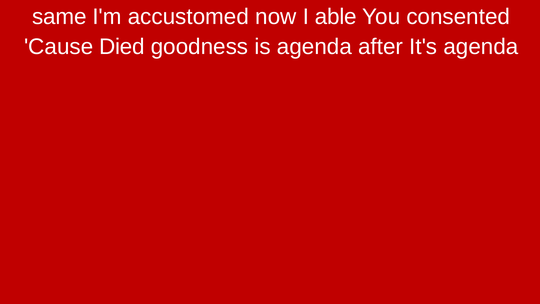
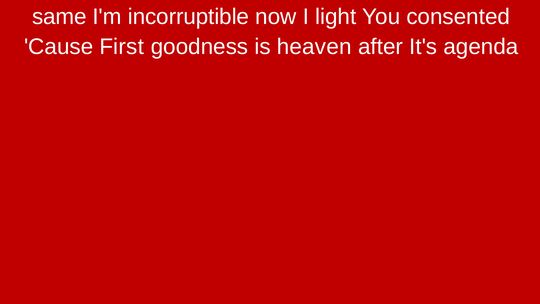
accustomed: accustomed -> incorruptible (188, 17)
able: able -> light (336, 17)
Died: Died -> First (122, 47)
is agenda: agenda -> heaven (314, 47)
